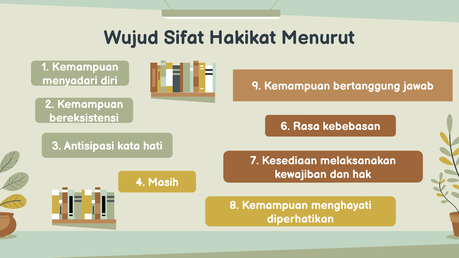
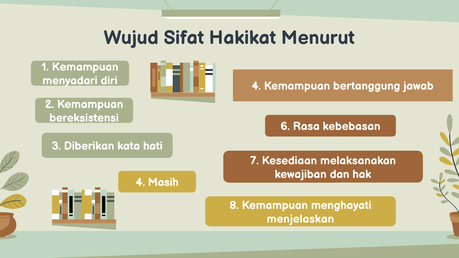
diri 9: 9 -> 4 (256, 86)
Antisipasi: Antisipasi -> Diberikan (89, 146)
diperhatikan: diperhatikan -> menjelaskan (300, 219)
